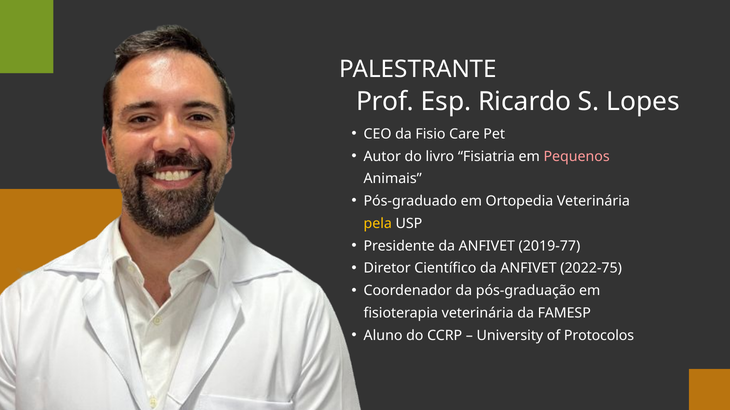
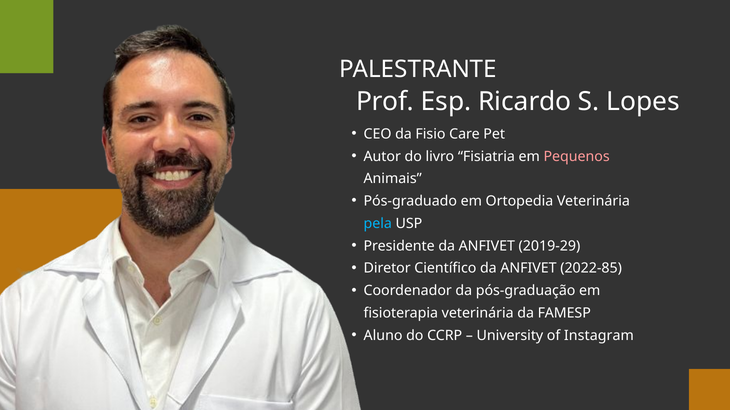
pela colour: yellow -> light blue (378, 224)
2019-77: 2019-77 -> 2019-29 (549, 246)
2022-75: 2022-75 -> 2022-85 (591, 269)
Protocolos: Protocolos -> Instagram (599, 336)
